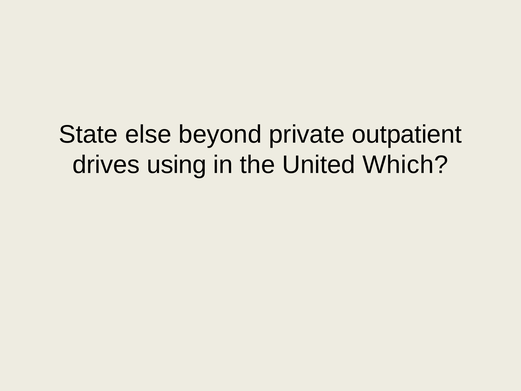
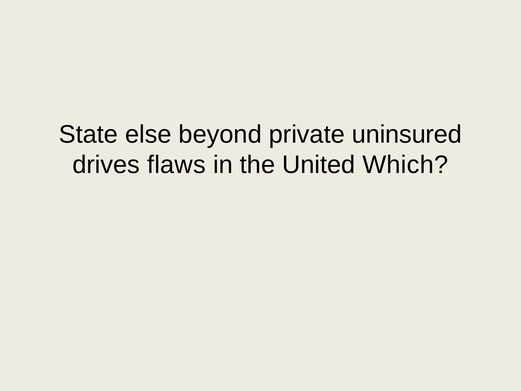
outpatient: outpatient -> uninsured (407, 134)
using: using -> flaws (176, 165)
